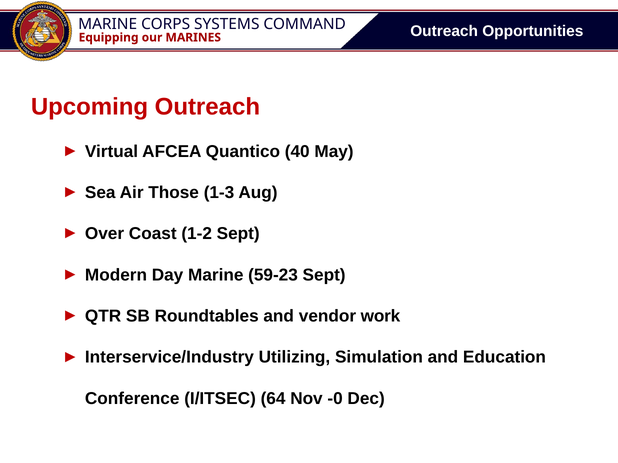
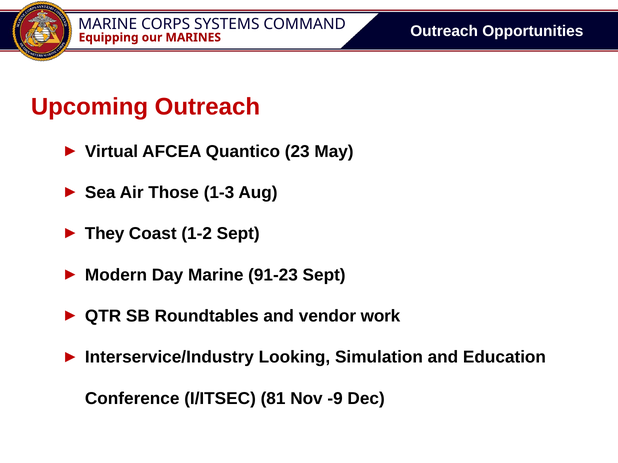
40: 40 -> 23 (297, 152)
Over: Over -> They (105, 234)
59-23: 59-23 -> 91-23 (273, 275)
Utilizing: Utilizing -> Looking (294, 358)
64: 64 -> 81 (273, 399)
-0: -0 -> -9 (335, 399)
